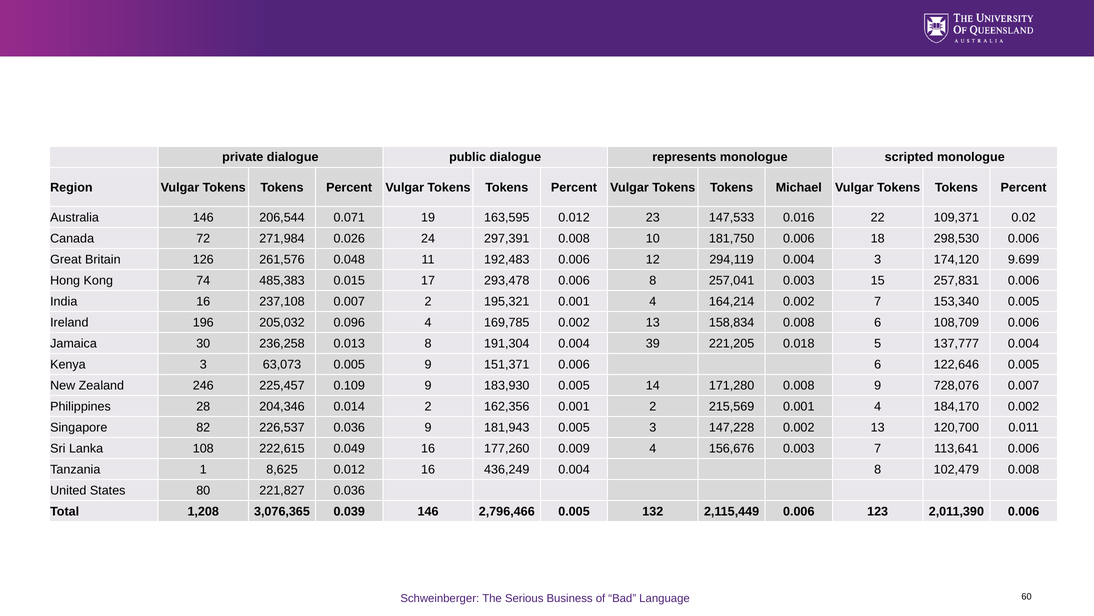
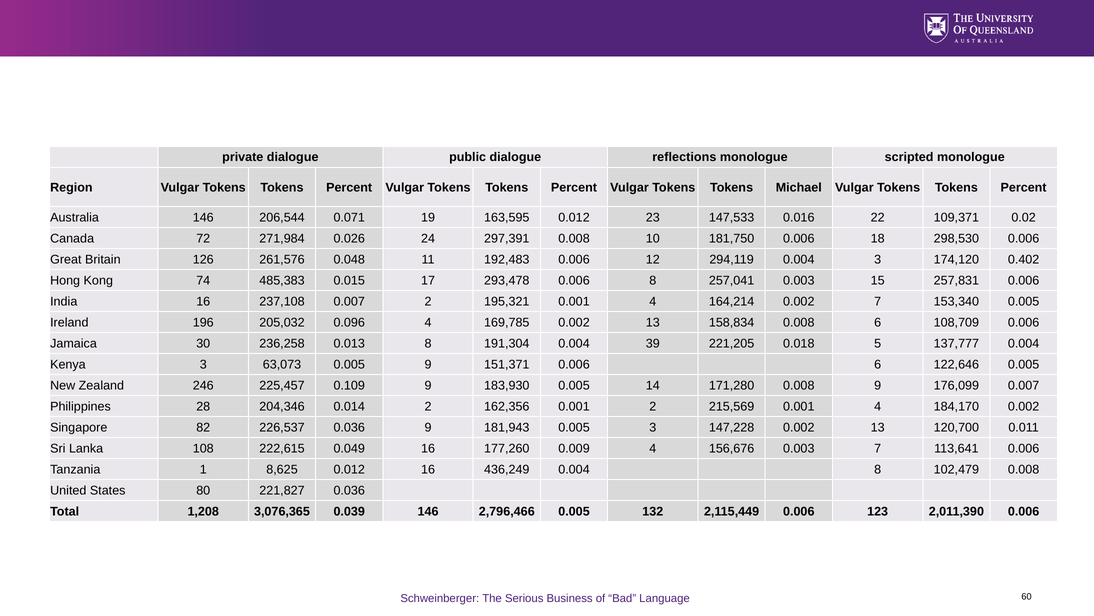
represents: represents -> reflections (684, 157)
9.699: 9.699 -> 0.402 (1024, 259)
728,076: 728,076 -> 176,099 (956, 385)
